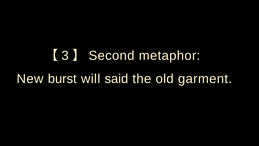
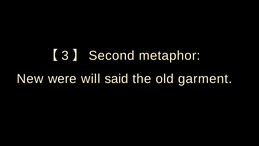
burst: burst -> were (62, 79)
